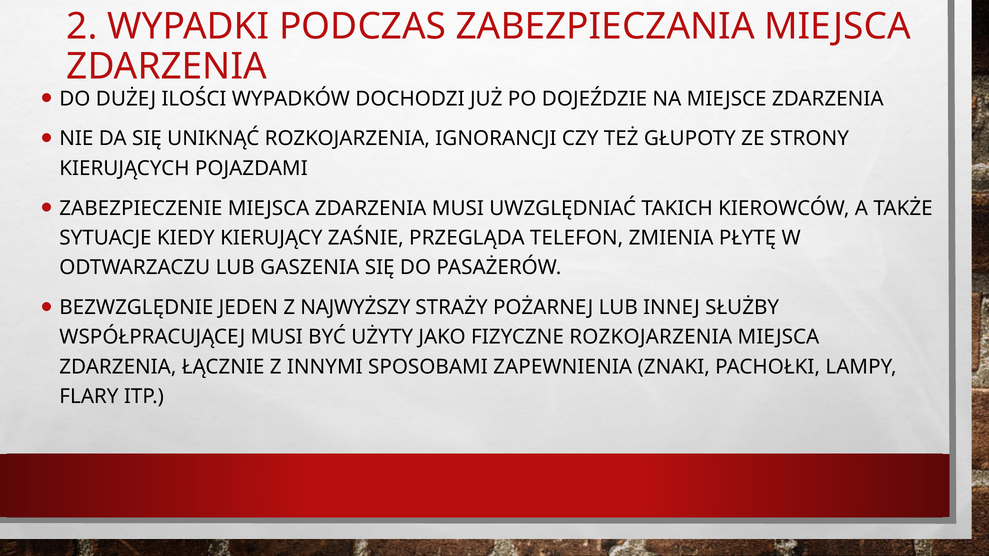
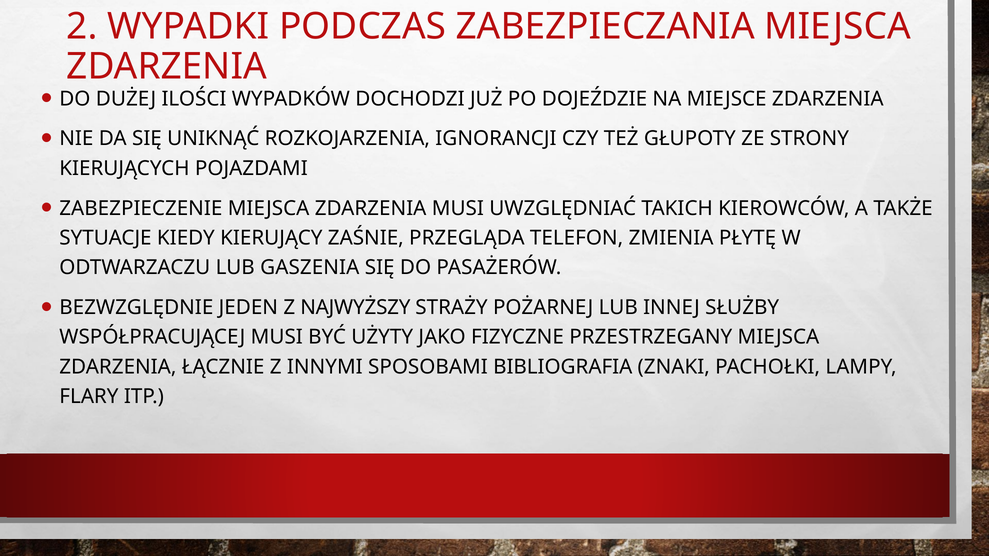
FIZYCZNE ROZKOJARZENIA: ROZKOJARZENIA -> PRZESTRZEGANY (651, 337)
ZAPEWNIENIA: ZAPEWNIENIA -> BIBLIOGRAFIA (563, 367)
